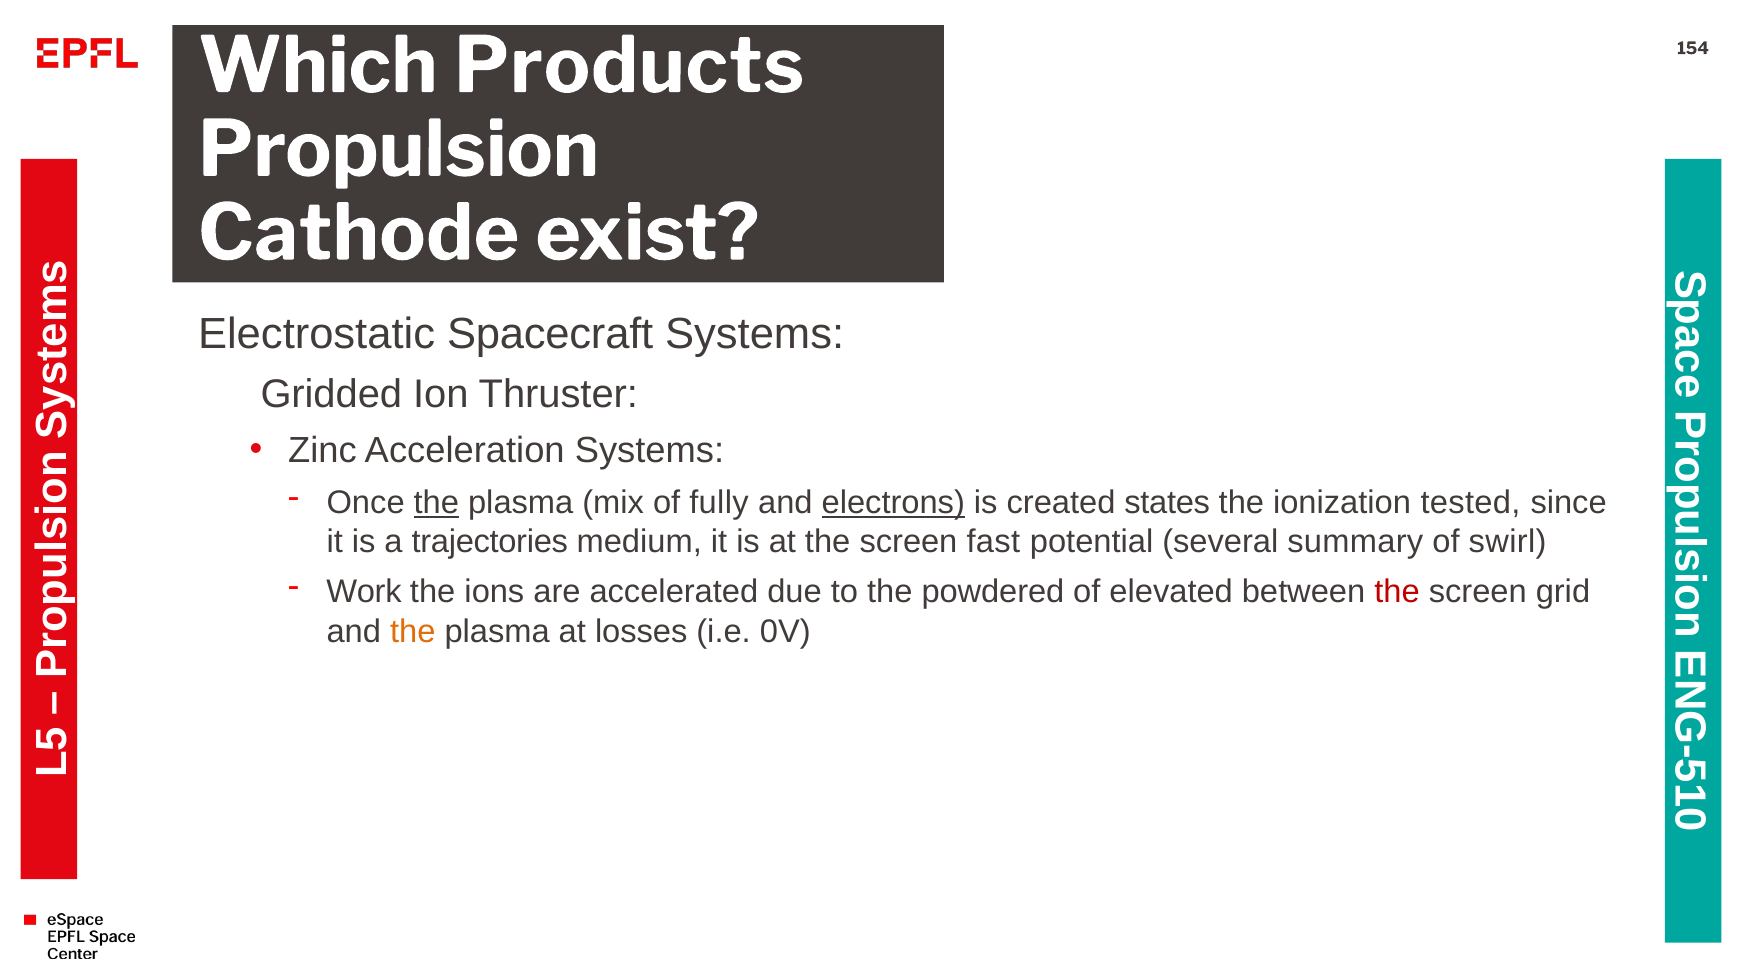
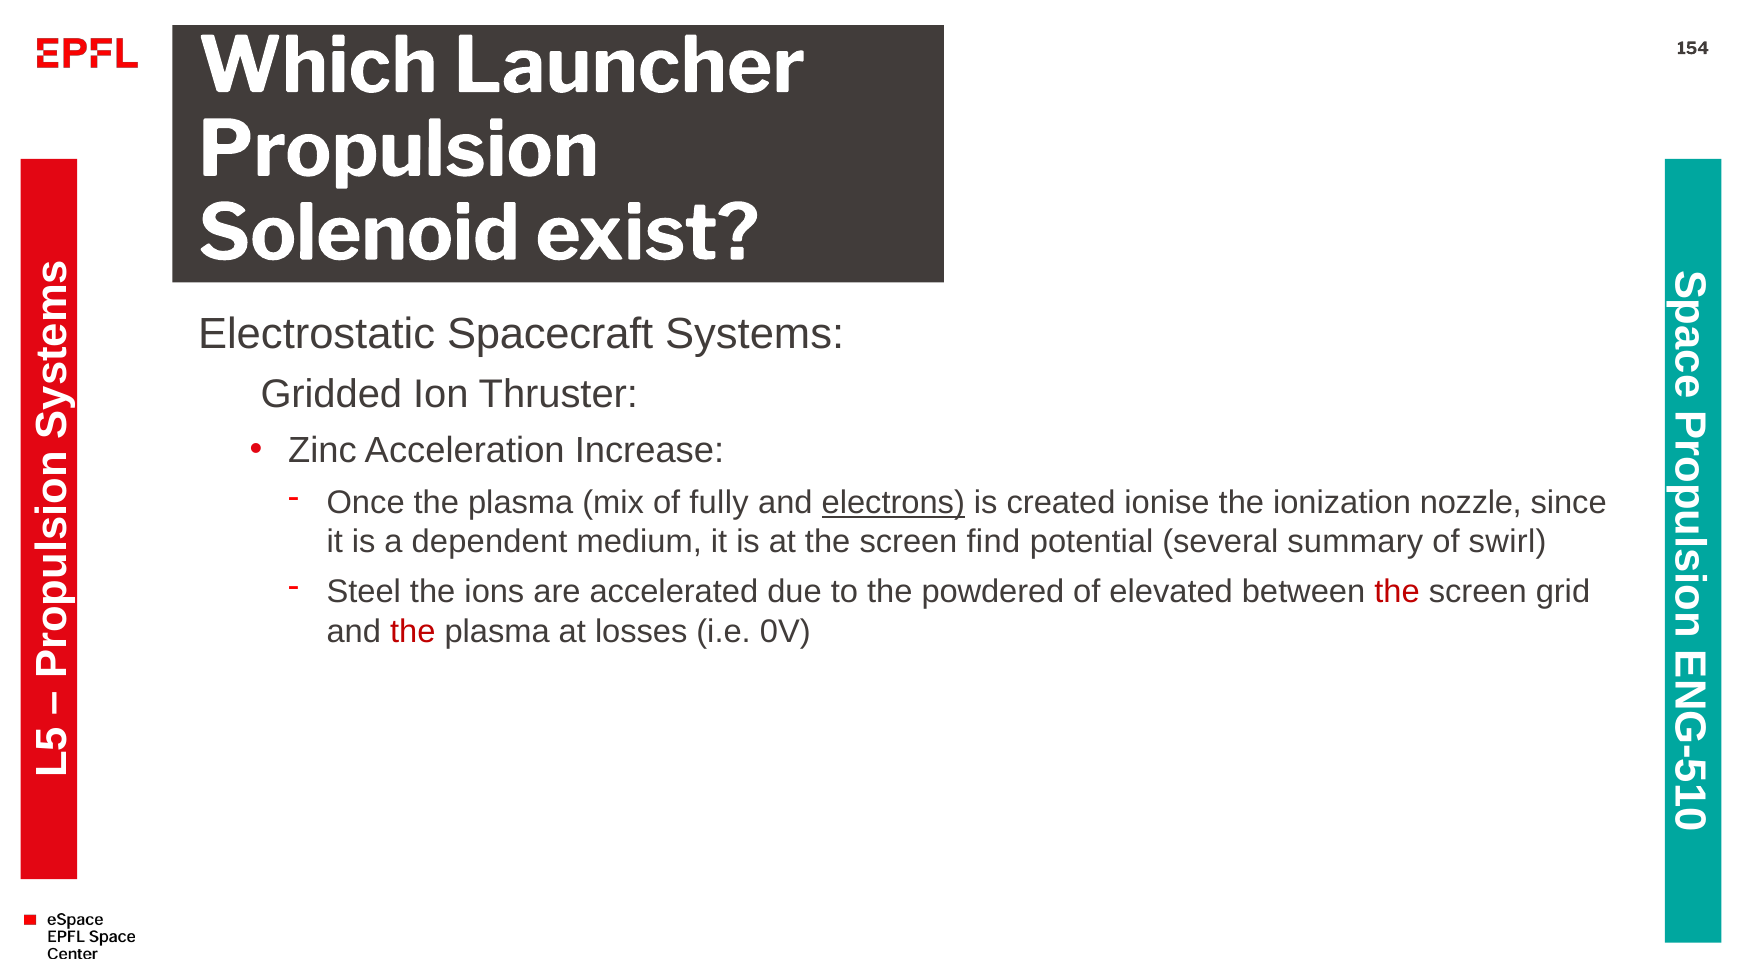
Products: Products -> Launcher (629, 67)
Cathode: Cathode -> Solenoid (359, 234)
Acceleration Systems: Systems -> Increase (649, 451)
the underline: present -> none (436, 503)
states: states -> ionise (1167, 503)
tested: tested -> nozzle (1471, 503)
trajectories: trajectories -> dependent (490, 542)
fast: fast -> find (993, 542)
Work: Work -> Steel (364, 592)
the colour: orange -> red (413, 631)
